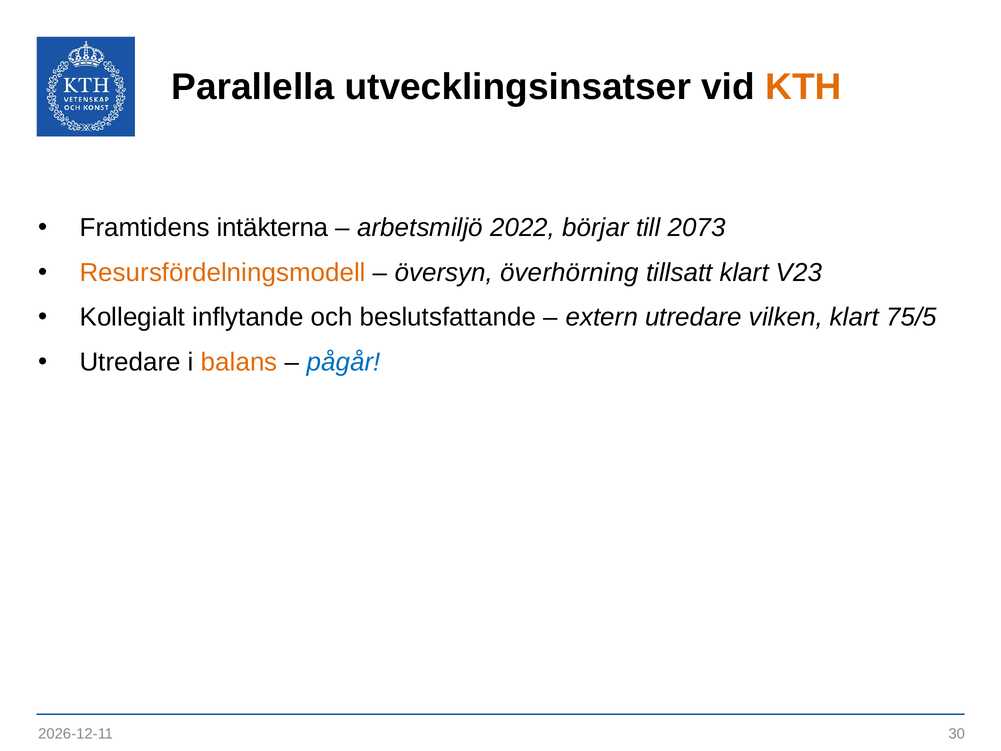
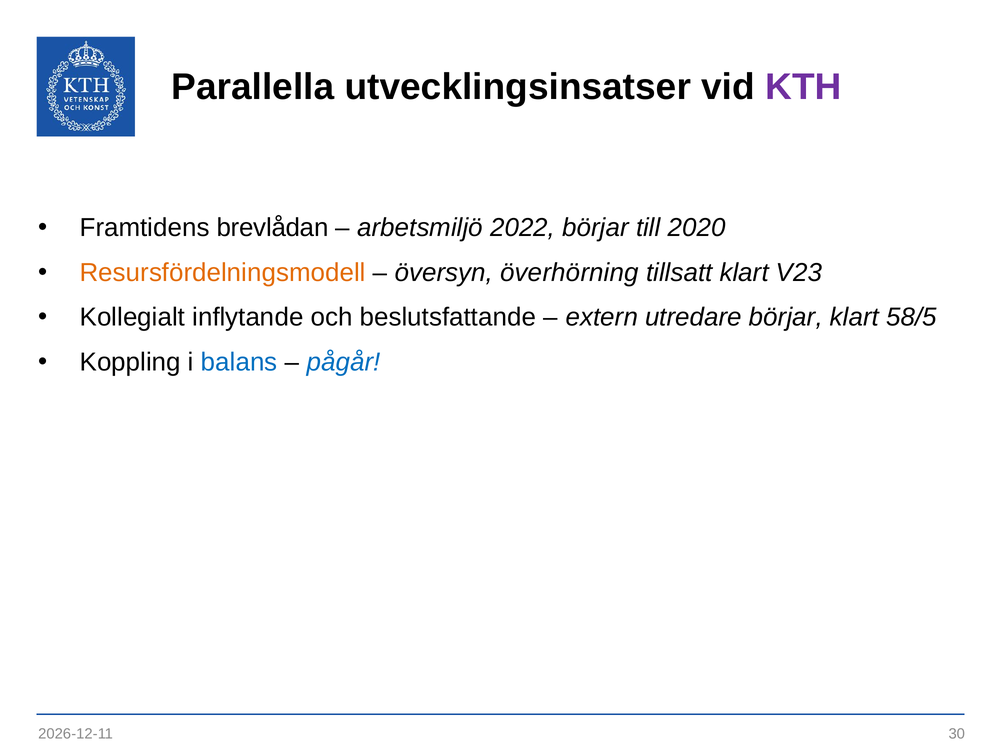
KTH colour: orange -> purple (803, 87)
intäkterna: intäkterna -> brevlådan (273, 228)
2073: 2073 -> 2020 (697, 228)
utredare vilken: vilken -> börjar (786, 317)
75/5: 75/5 -> 58/5 (911, 317)
Utredare: Utredare -> Koppling (130, 362)
balans colour: orange -> blue (239, 362)
